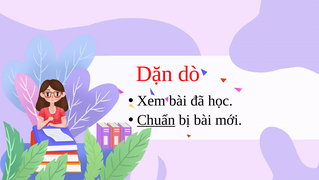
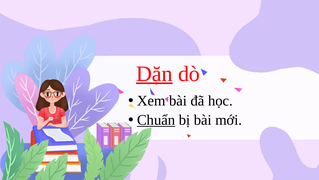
Dặn underline: none -> present (154, 74)
